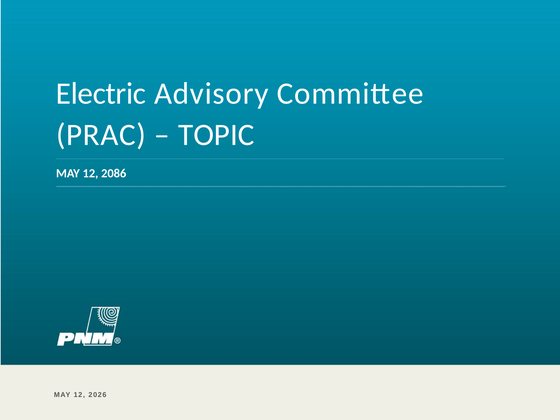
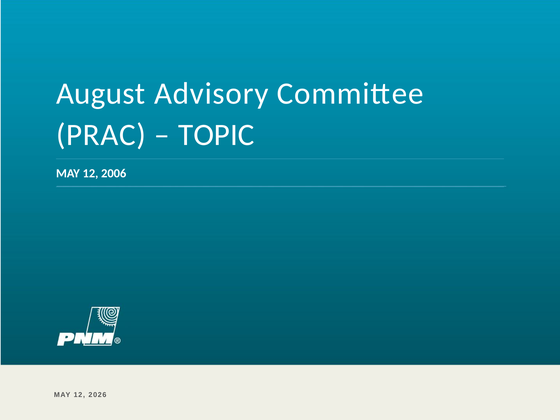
Electric: Electric -> August (101, 94)
2086: 2086 -> 2006 (114, 174)
